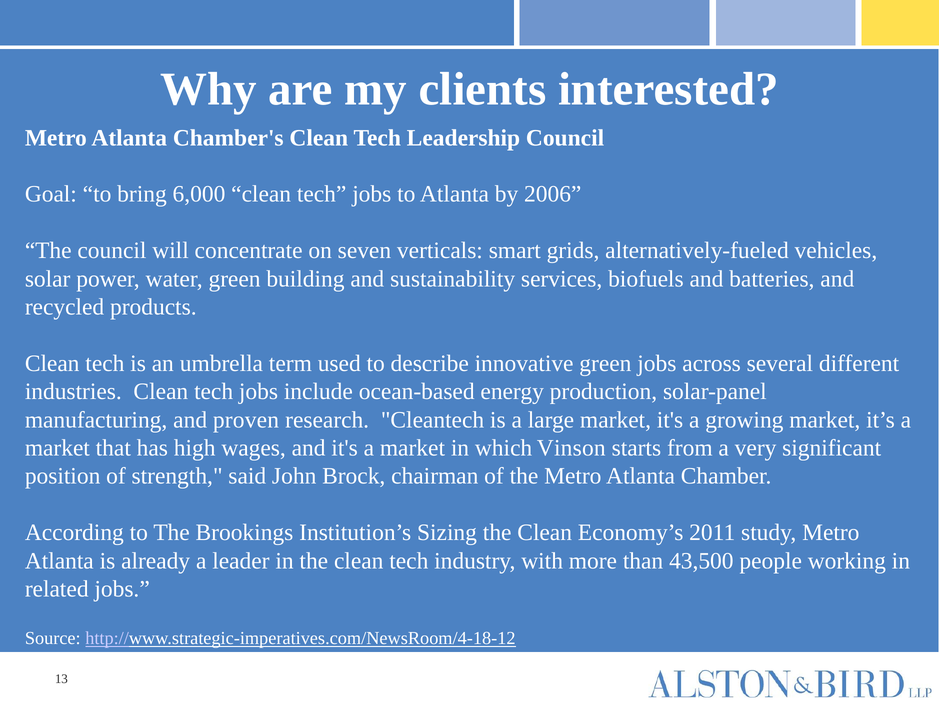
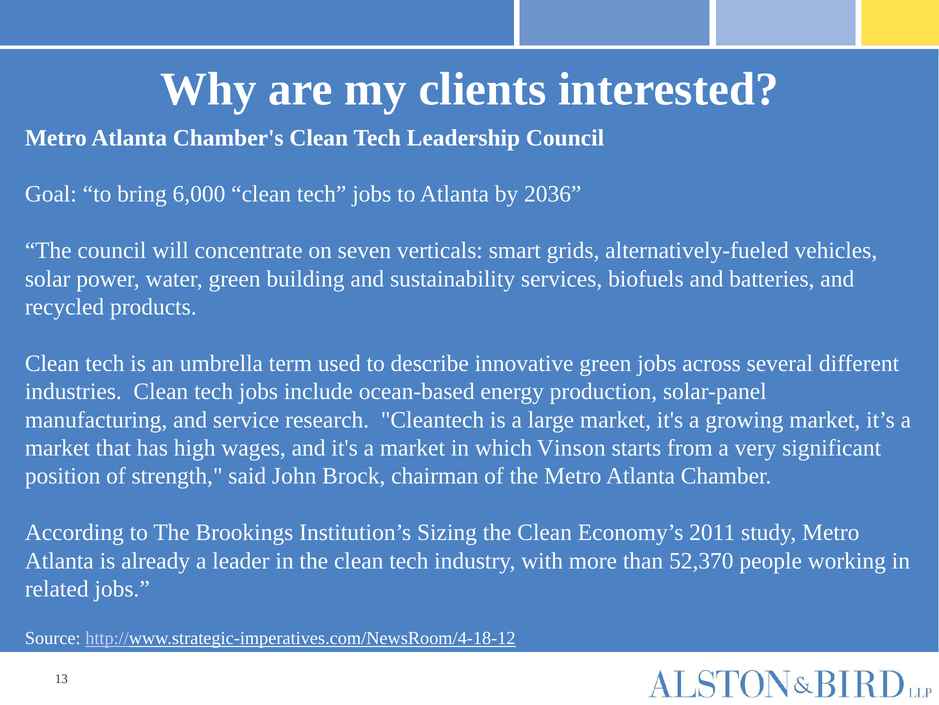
2006: 2006 -> 2036 (553, 194)
proven: proven -> service (246, 419)
43,500: 43,500 -> 52,370 (701, 560)
